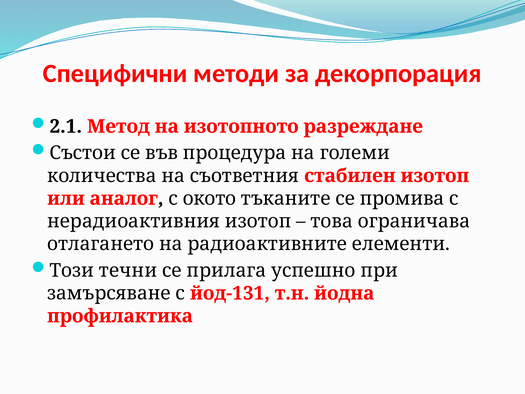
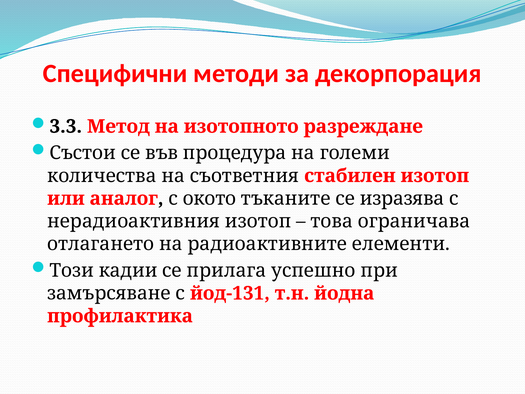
2.1: 2.1 -> 3.3 (66, 126)
промива: промива -> изразява (402, 198)
течни: течни -> кадии (128, 270)
